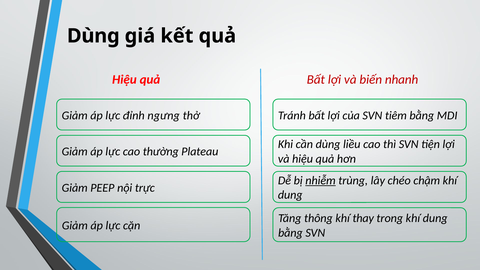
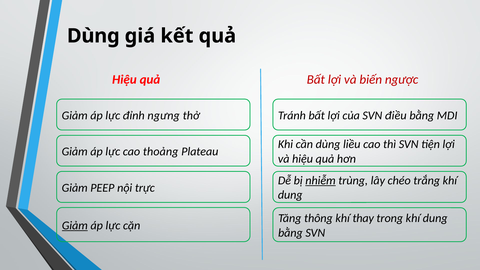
nhanh: nhanh -> ngược (402, 79)
tiêm: tiêm -> điều (396, 115)
thường: thường -> thoảng (161, 152)
chậm: chậm -> trắng (427, 181)
Giảm underline: none -> present (75, 225)
